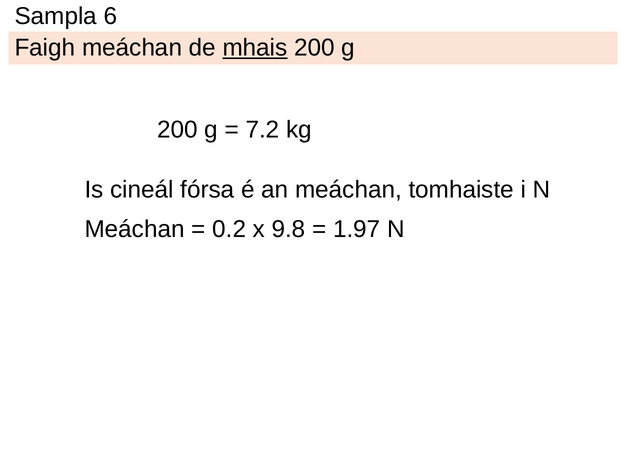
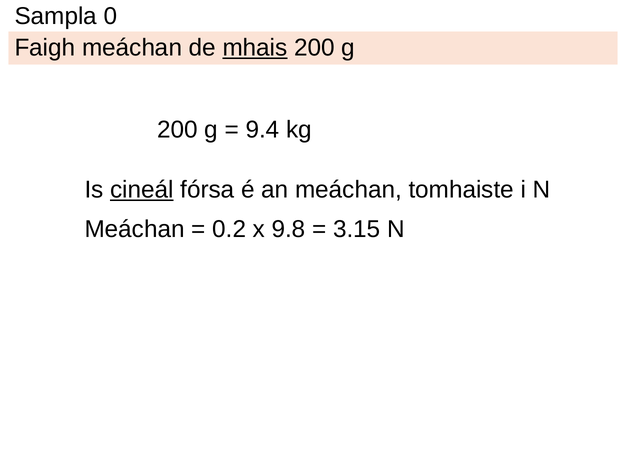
6: 6 -> 0 (110, 16)
7.2: 7.2 -> 9.4 (262, 130)
cineál underline: none -> present (142, 190)
1.97: 1.97 -> 3.15 (357, 230)
